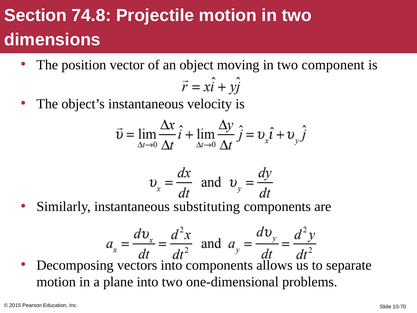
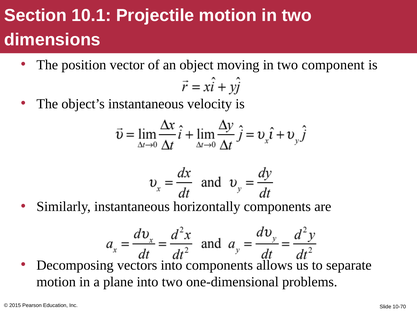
74.8: 74.8 -> 10.1 (91, 15)
substituting: substituting -> horizontally (207, 207)
